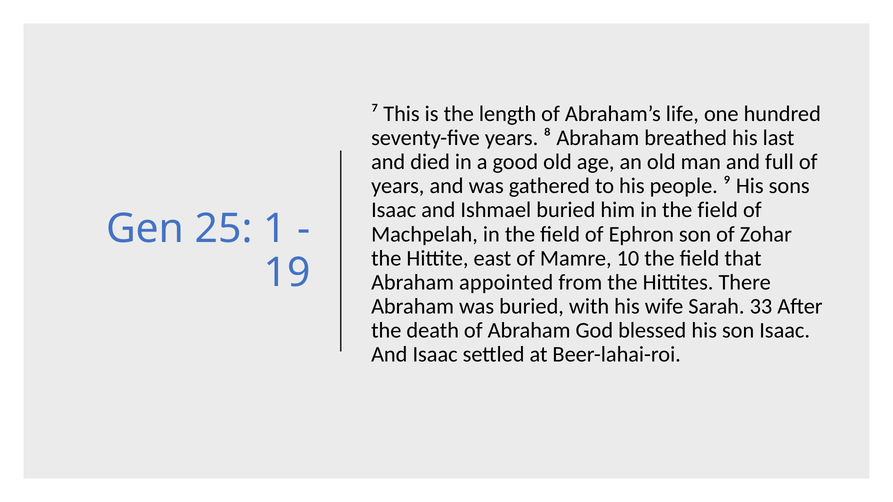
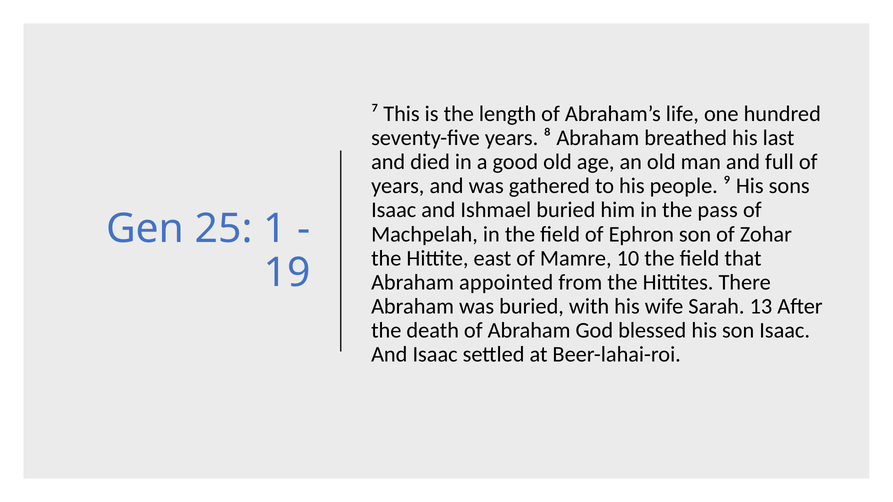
him in the field: field -> pass (718, 210)
33: 33 -> 13 (761, 307)
